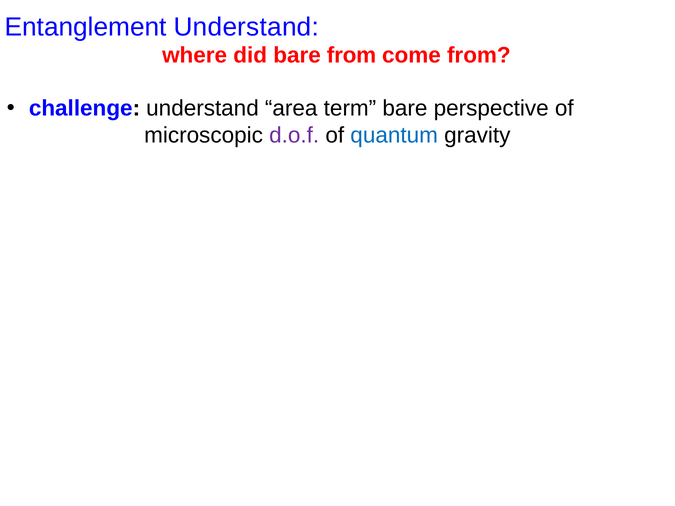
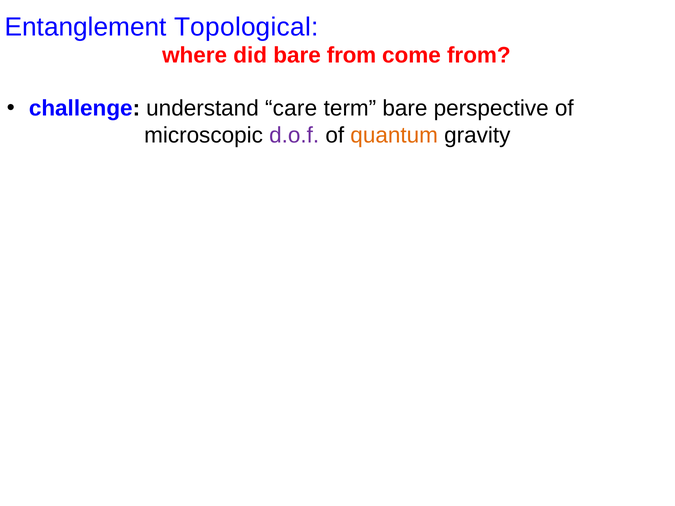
Entanglement Understand: Understand -> Topological (246, 27)
area: area -> care (291, 109)
quantum colour: blue -> orange (394, 136)
